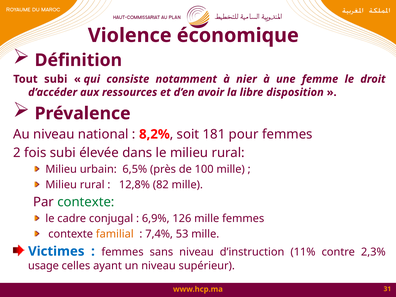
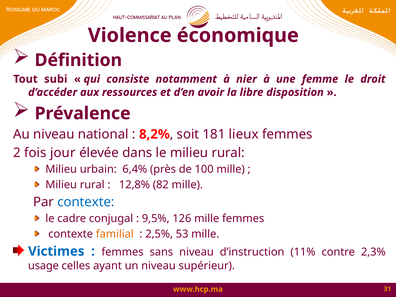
pour: pour -> lieux (244, 134)
fois subi: subi -> jour (63, 153)
6,5%: 6,5% -> 6,4% (135, 169)
contexte colour: green -> blue (86, 202)
6,9%: 6,9% -> 9,5% (156, 219)
7,4%: 7,4% -> 2,5% (159, 234)
